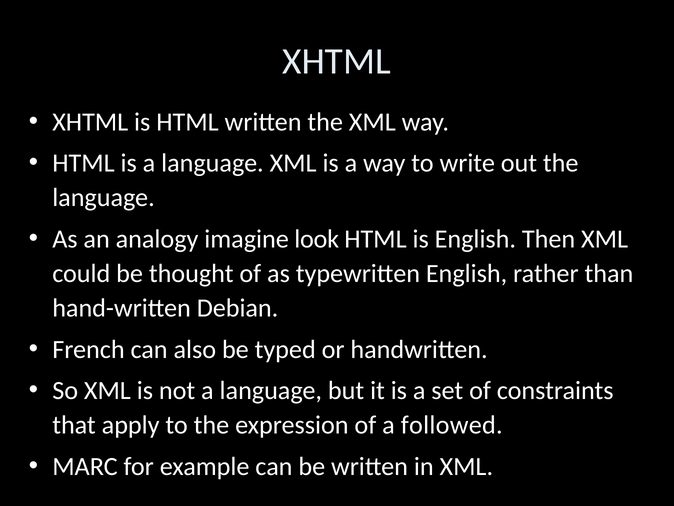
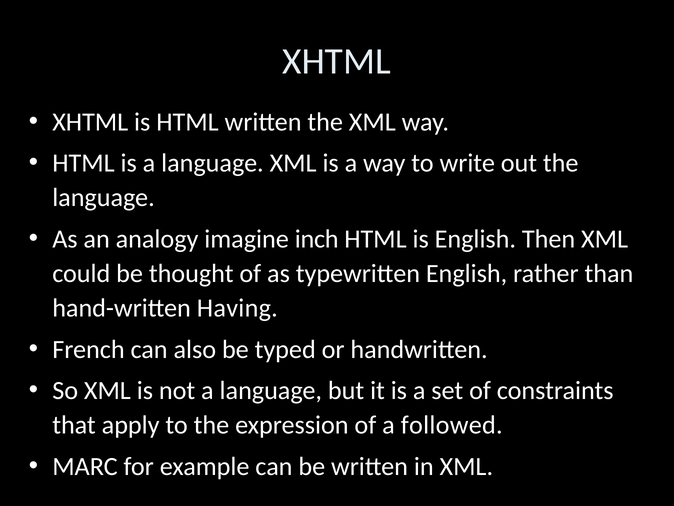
look: look -> inch (317, 239)
Debian: Debian -> Having (237, 308)
